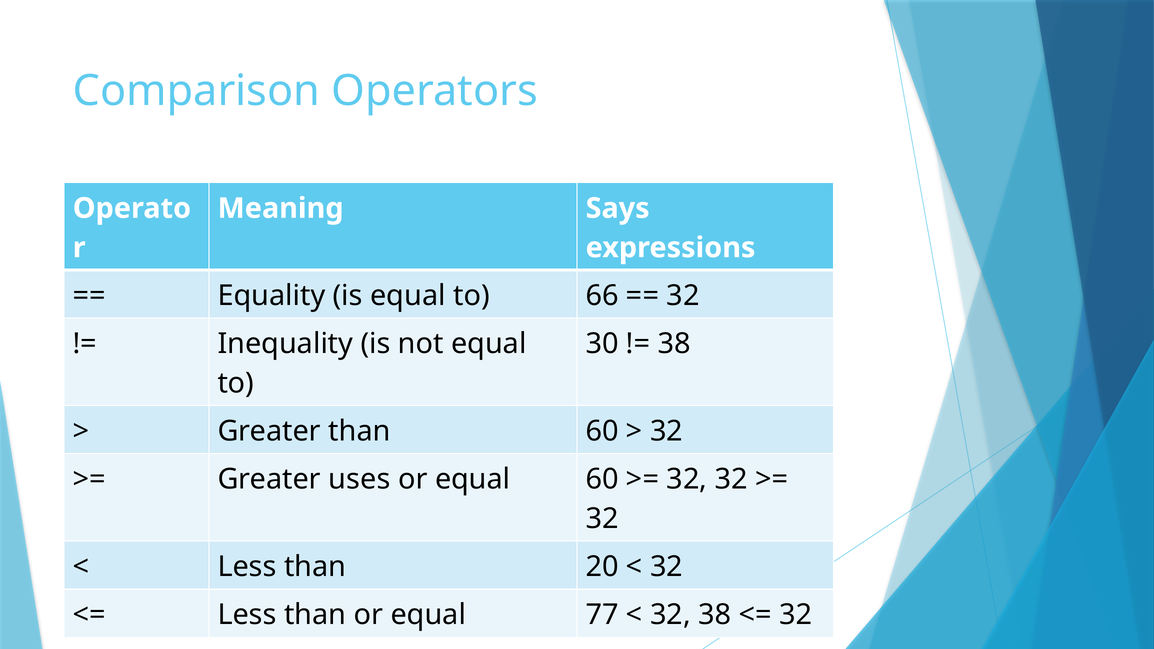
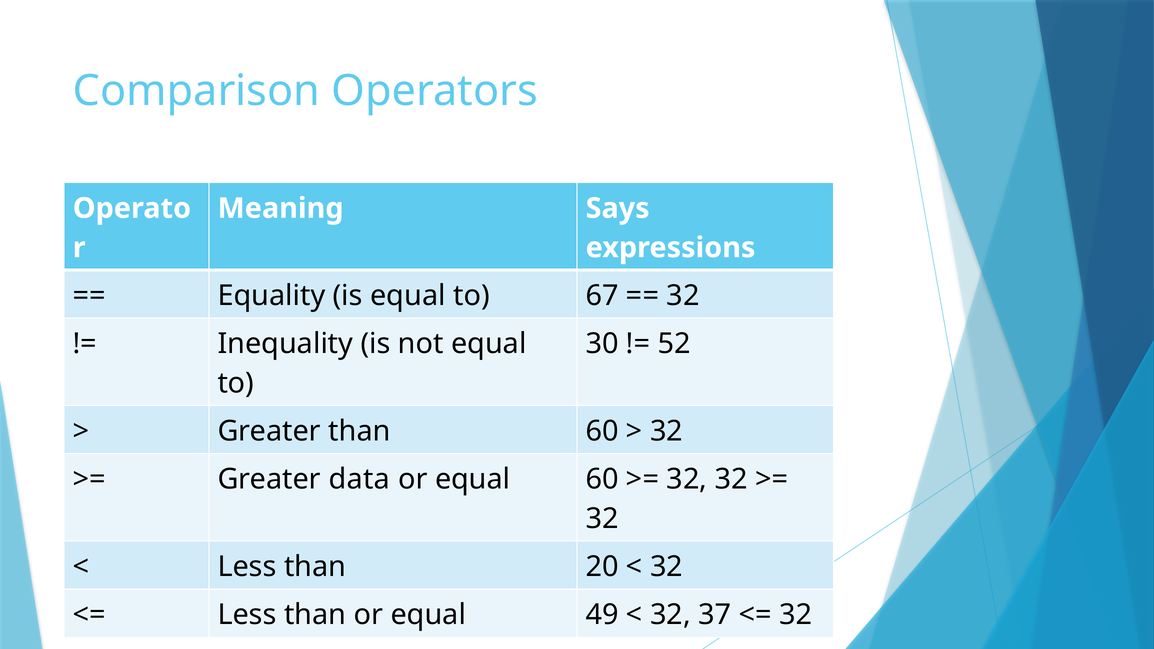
66: 66 -> 67 (602, 296)
38: 38 -> 52 (674, 344)
uses: uses -> data (359, 479)
77: 77 -> 49 (602, 615)
32 38: 38 -> 37 (715, 615)
